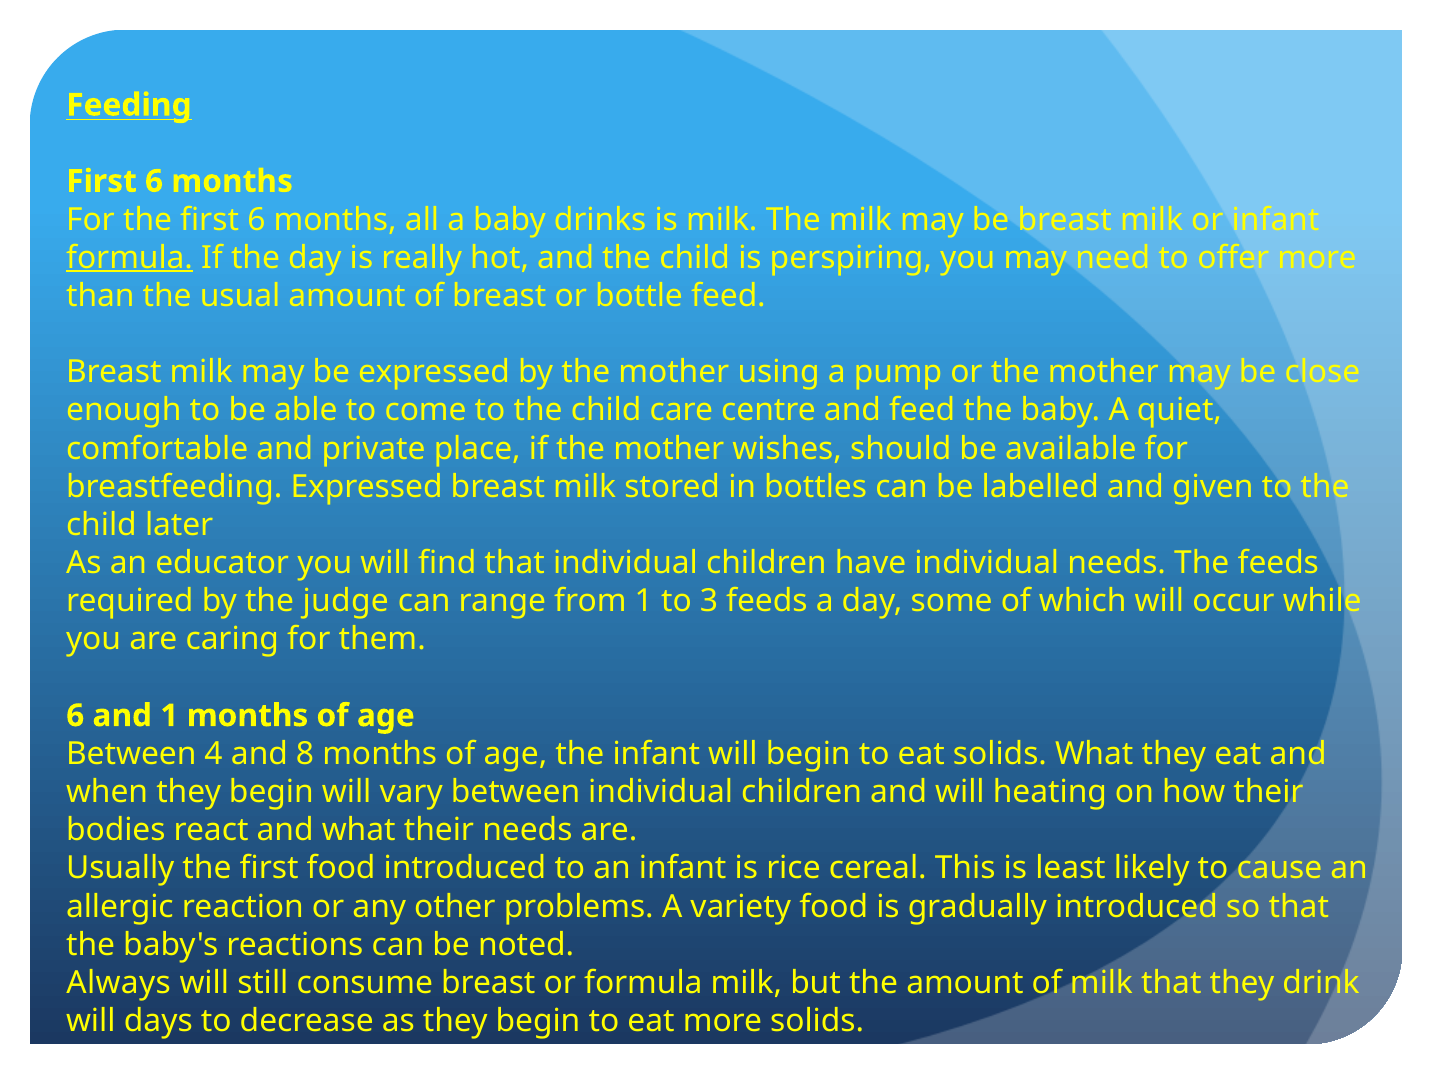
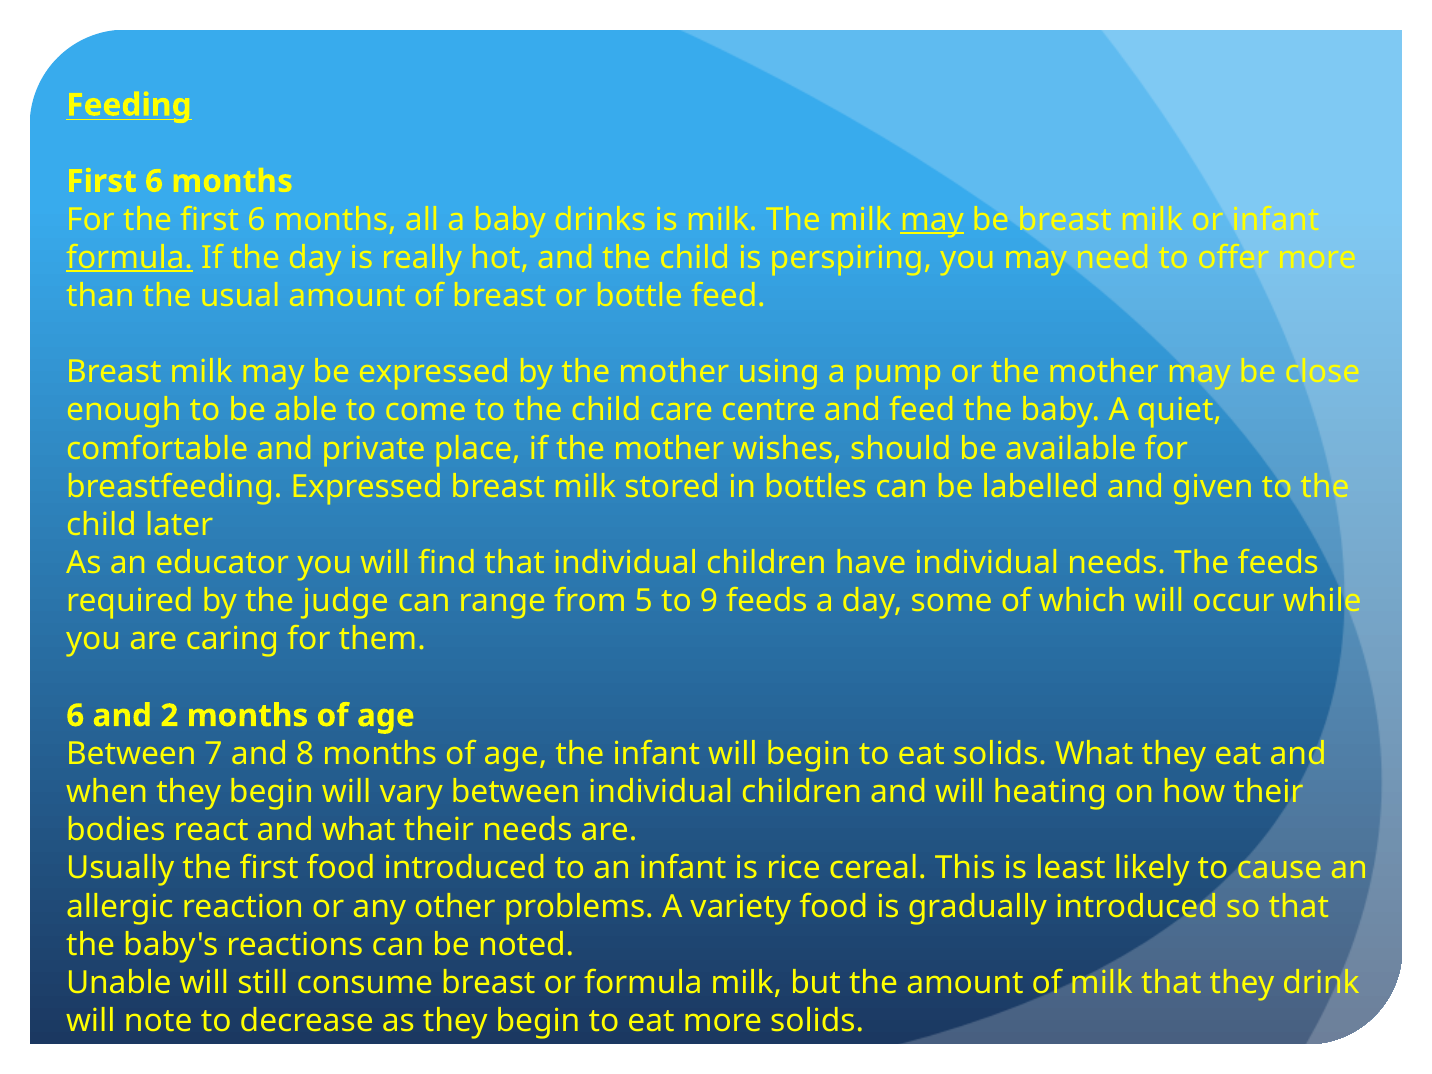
may underline: none -> present (932, 220)
from 1: 1 -> 5 (644, 601)
3: 3 -> 9 (709, 601)
and 1: 1 -> 2 (169, 716)
4: 4 -> 7 (214, 754)
Always: Always -> Unable (119, 983)
days: days -> note (158, 1021)
